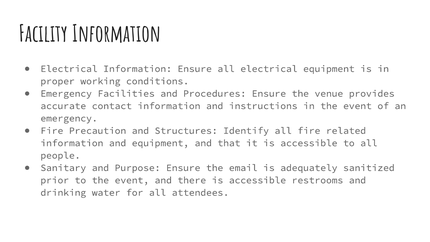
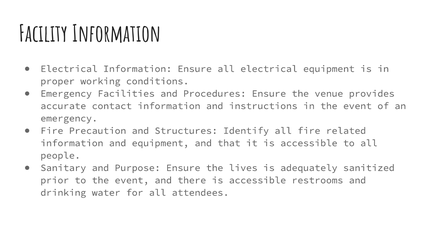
email: email -> lives (243, 168)
